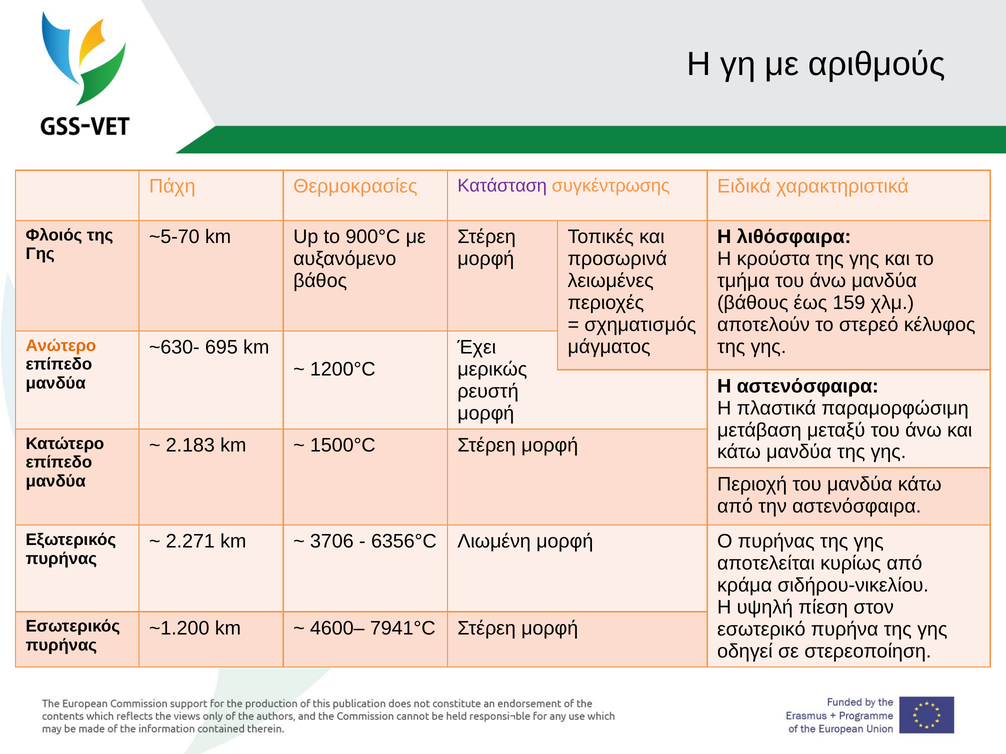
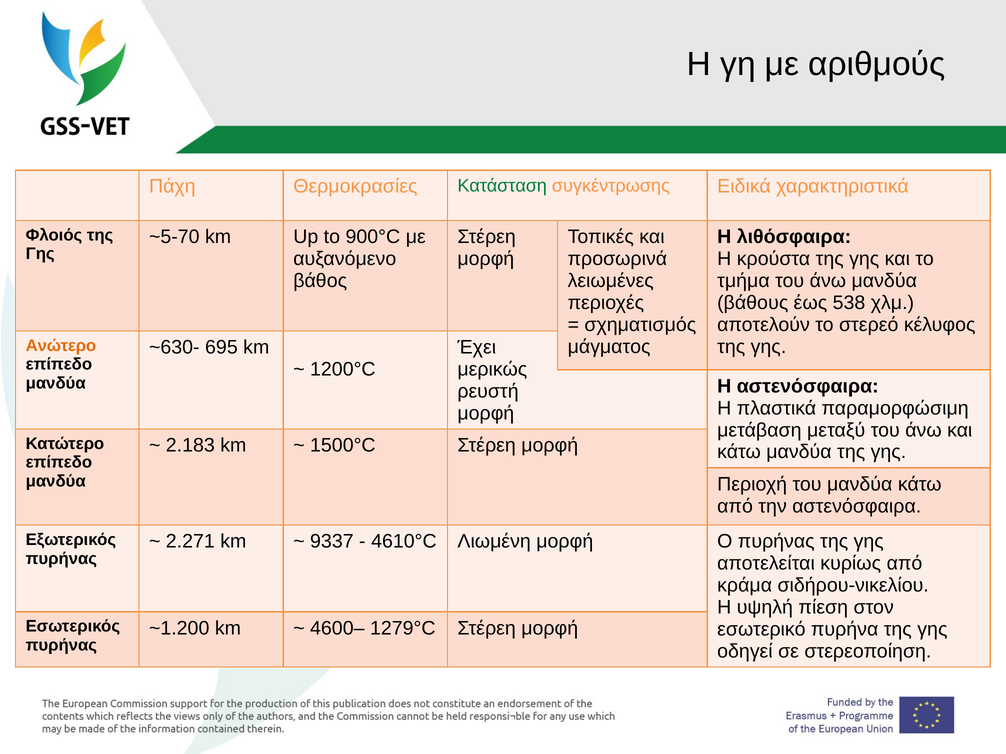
Κατάσταση colour: purple -> green (502, 186)
159: 159 -> 538 (849, 303)
3706: 3706 -> 9337 (332, 542)
6356°C: 6356°C -> 4610°C (404, 542)
7941°C: 7941°C -> 1279°C (403, 628)
